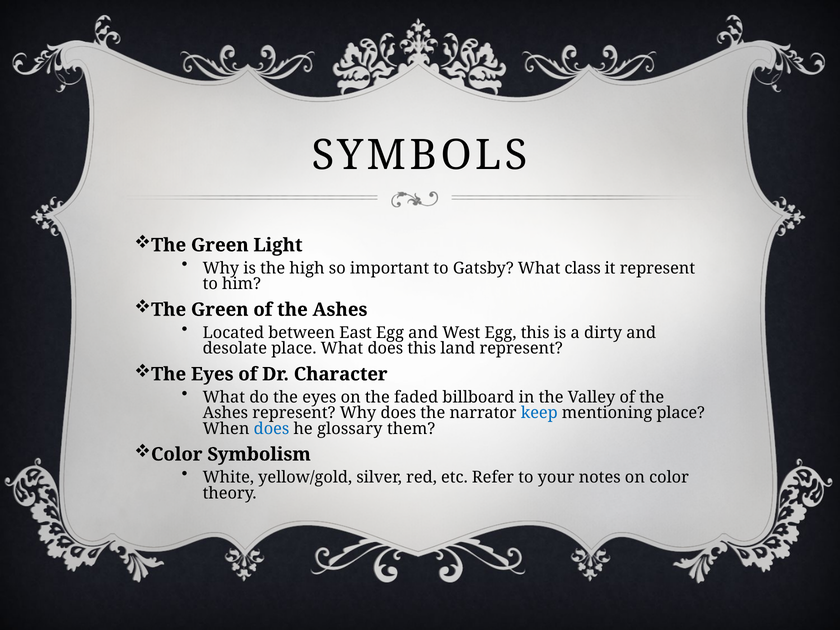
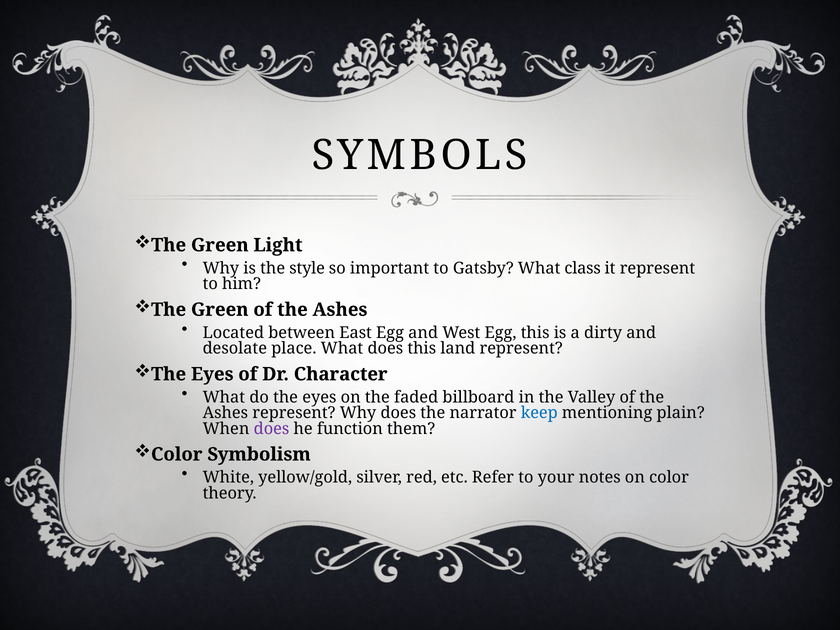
high: high -> style (307, 268)
mentioning place: place -> plain (681, 413)
does colour: blue -> purple (272, 429)
glossary: glossary -> function (350, 429)
